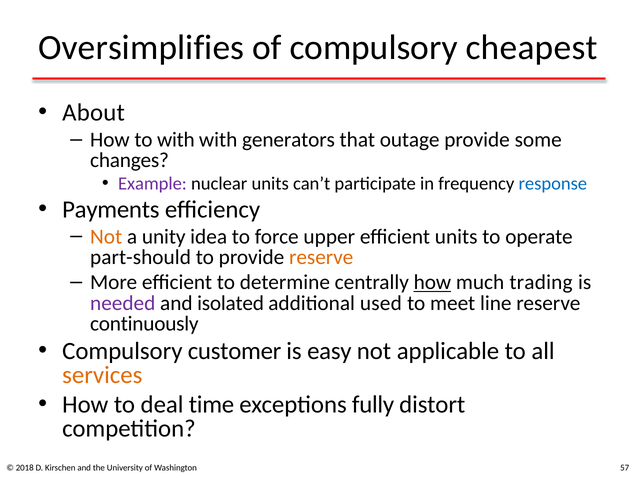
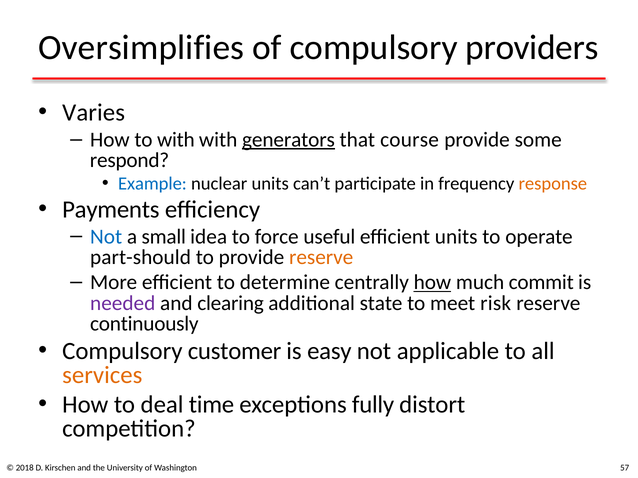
cheapest: cheapest -> providers (532, 48)
About: About -> Varies (94, 113)
generators underline: none -> present (289, 140)
outage: outage -> course (409, 140)
changes: changes -> respond (130, 161)
Example colour: purple -> blue (152, 184)
response colour: blue -> orange (553, 184)
Not colour: orange -> blue (106, 237)
unity: unity -> small (164, 237)
upper: upper -> useful (329, 237)
trading: trading -> commit (541, 283)
isolated: isolated -> clearing (231, 303)
used: used -> state (381, 303)
line: line -> risk (496, 303)
